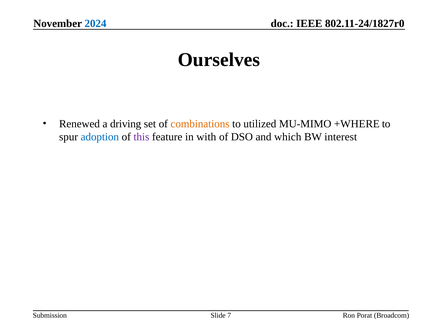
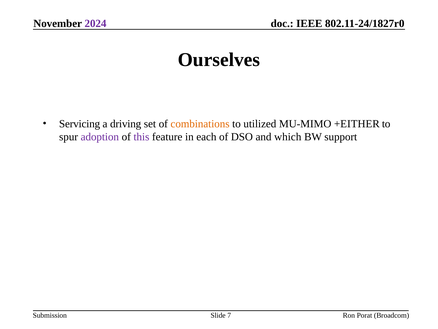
2024 colour: blue -> purple (95, 23)
Renewed: Renewed -> Servicing (80, 124)
+WHERE: +WHERE -> +EITHER (357, 124)
adoption colour: blue -> purple (100, 137)
with: with -> each (206, 137)
interest: interest -> support (341, 137)
